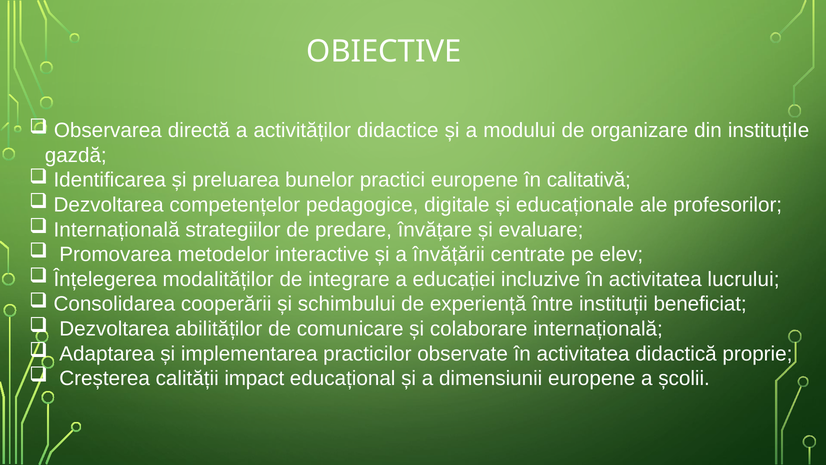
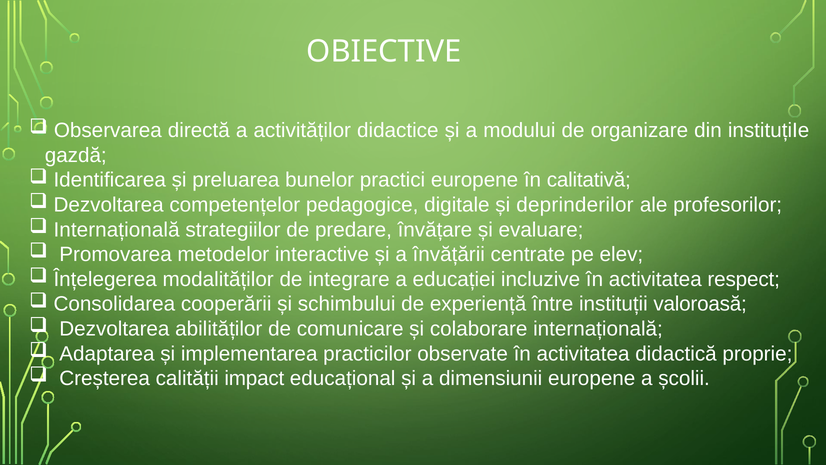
educaționale: educaționale -> deprinderilor (575, 205)
lucrului: lucrului -> respect (744, 279)
beneficiat: beneficiat -> valoroasă (700, 304)
